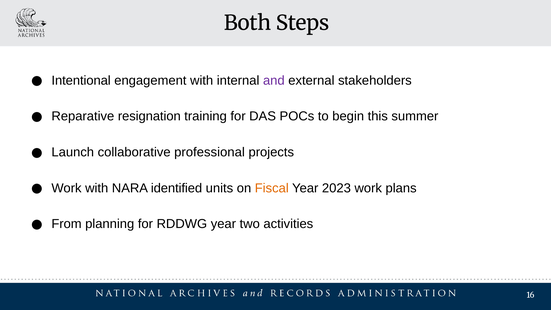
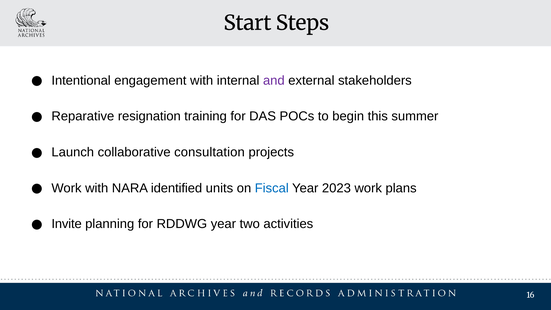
Both: Both -> Start (247, 23)
professional: professional -> consultation (209, 152)
Fiscal colour: orange -> blue (272, 188)
From: From -> Invite (67, 224)
